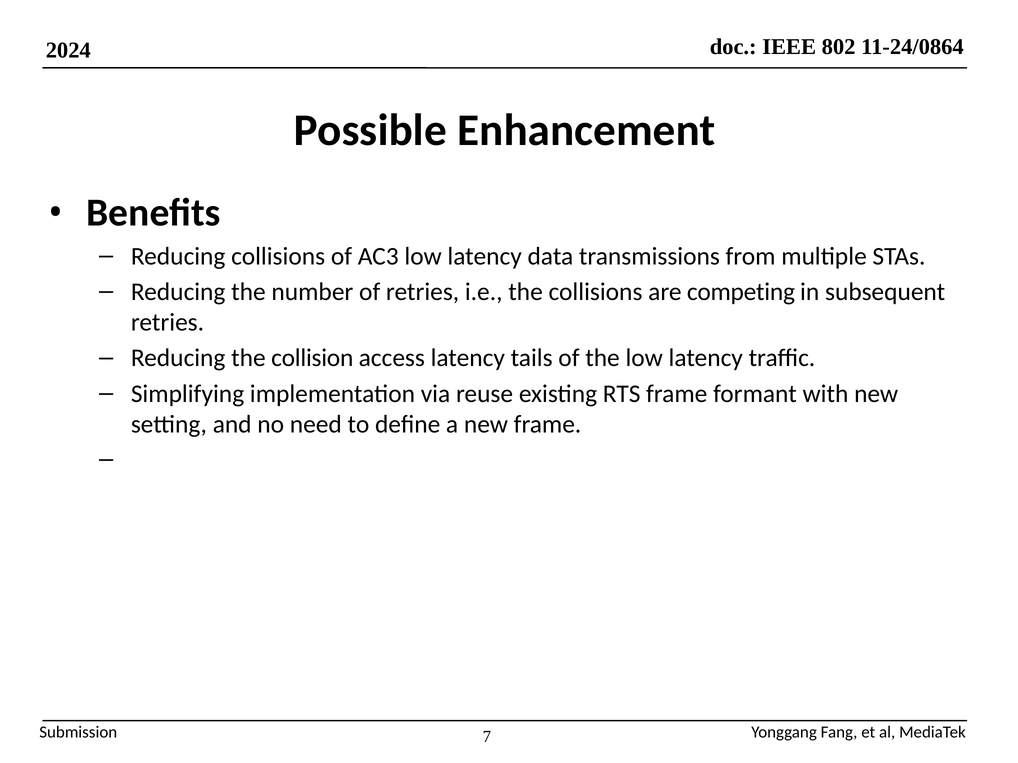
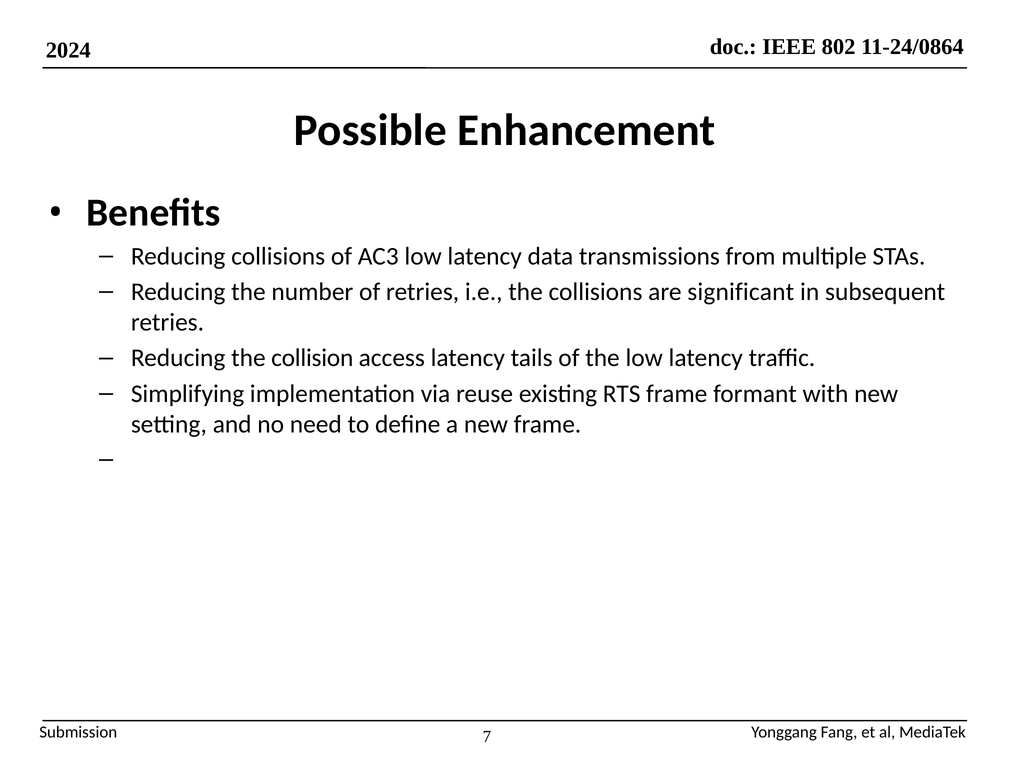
competing: competing -> significant (741, 292)
